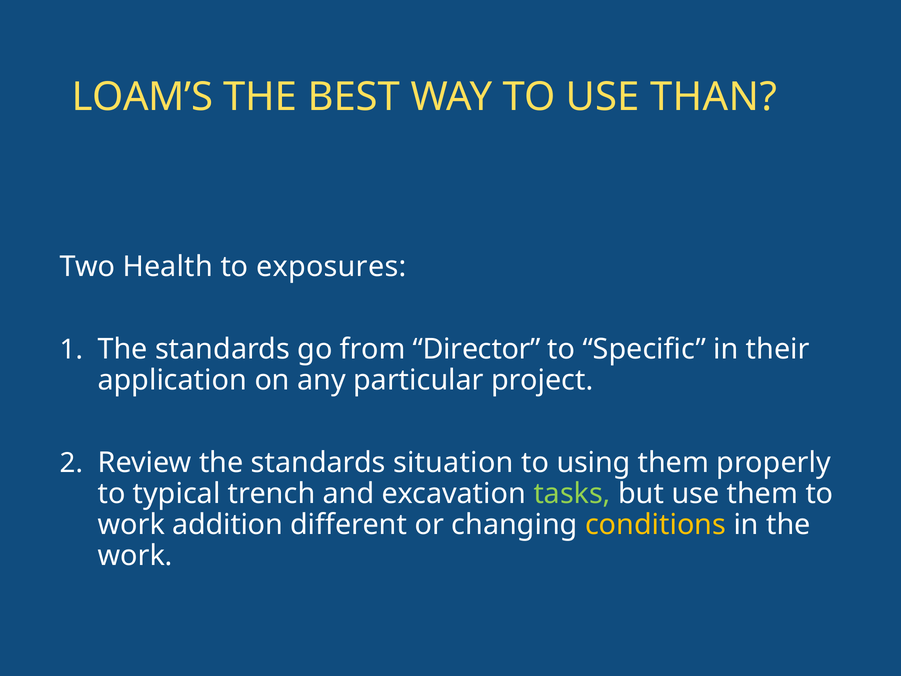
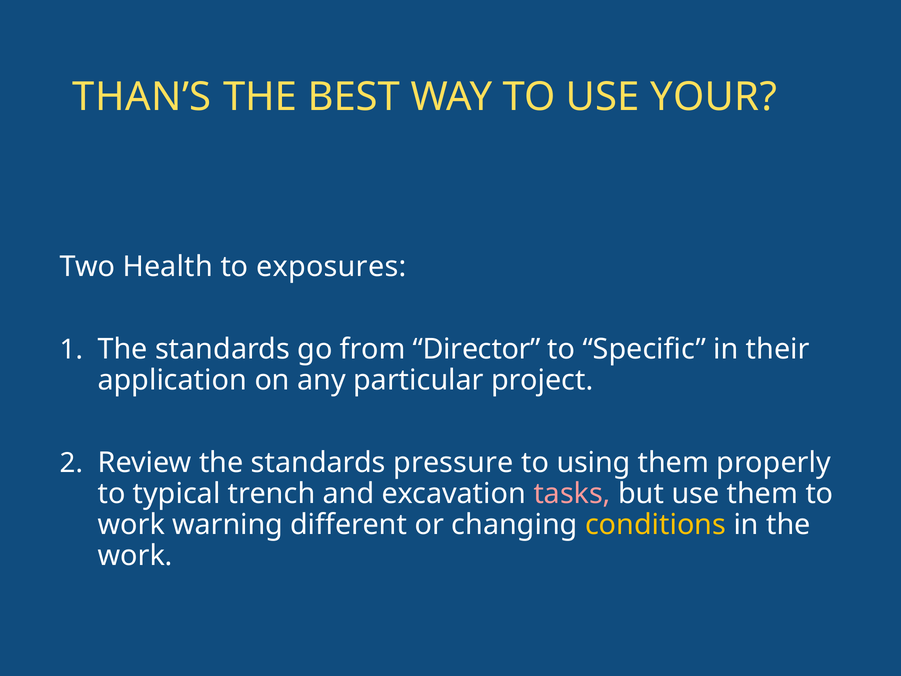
LOAM’S: LOAM’S -> THAN’S (142, 97)
THAN: THAN -> YOUR (714, 97)
situation: situation -> pressure (453, 463)
tasks colour: light green -> pink (572, 494)
addition: addition -> warning (228, 525)
